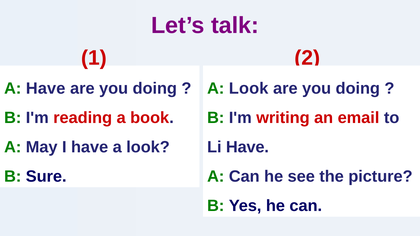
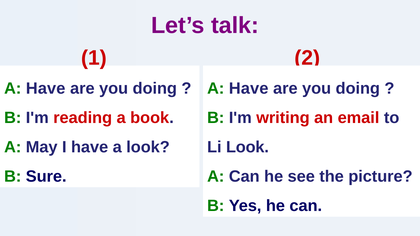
Look: Look -> Have (249, 88)
Li Have: Have -> Look (247, 147)
